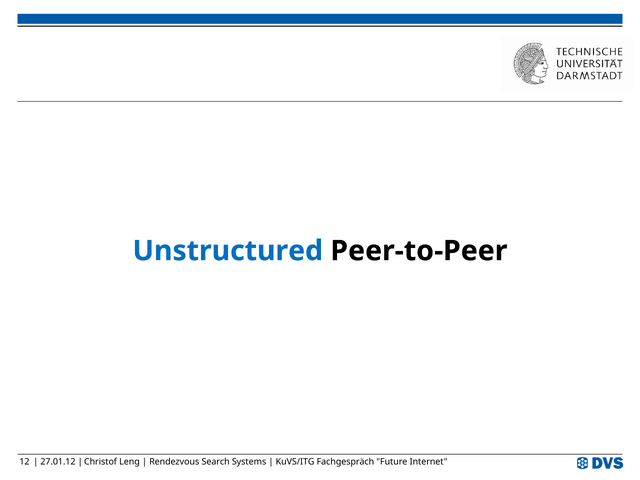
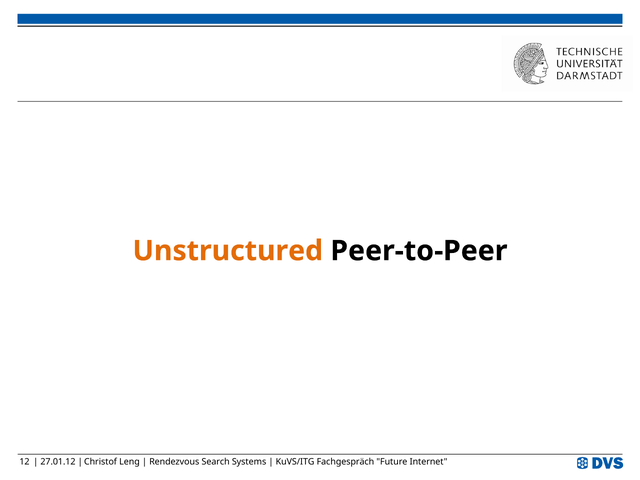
Unstructured colour: blue -> orange (228, 251)
